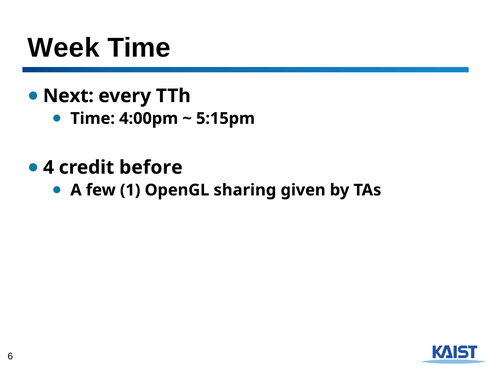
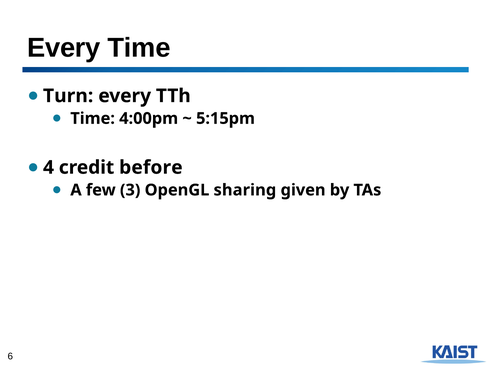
Week: Week -> Every (64, 48)
Next: Next -> Turn (68, 96)
1: 1 -> 3 (130, 190)
